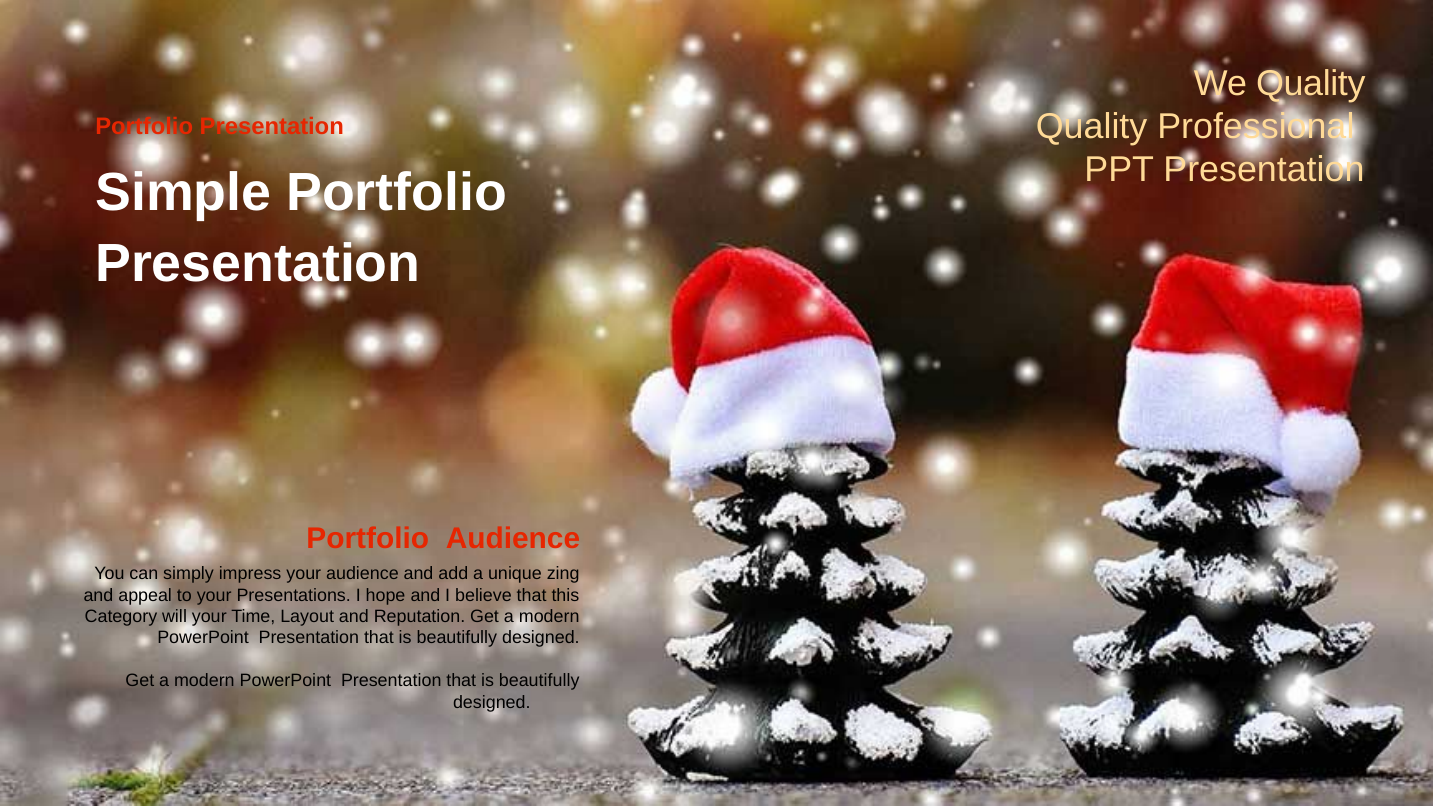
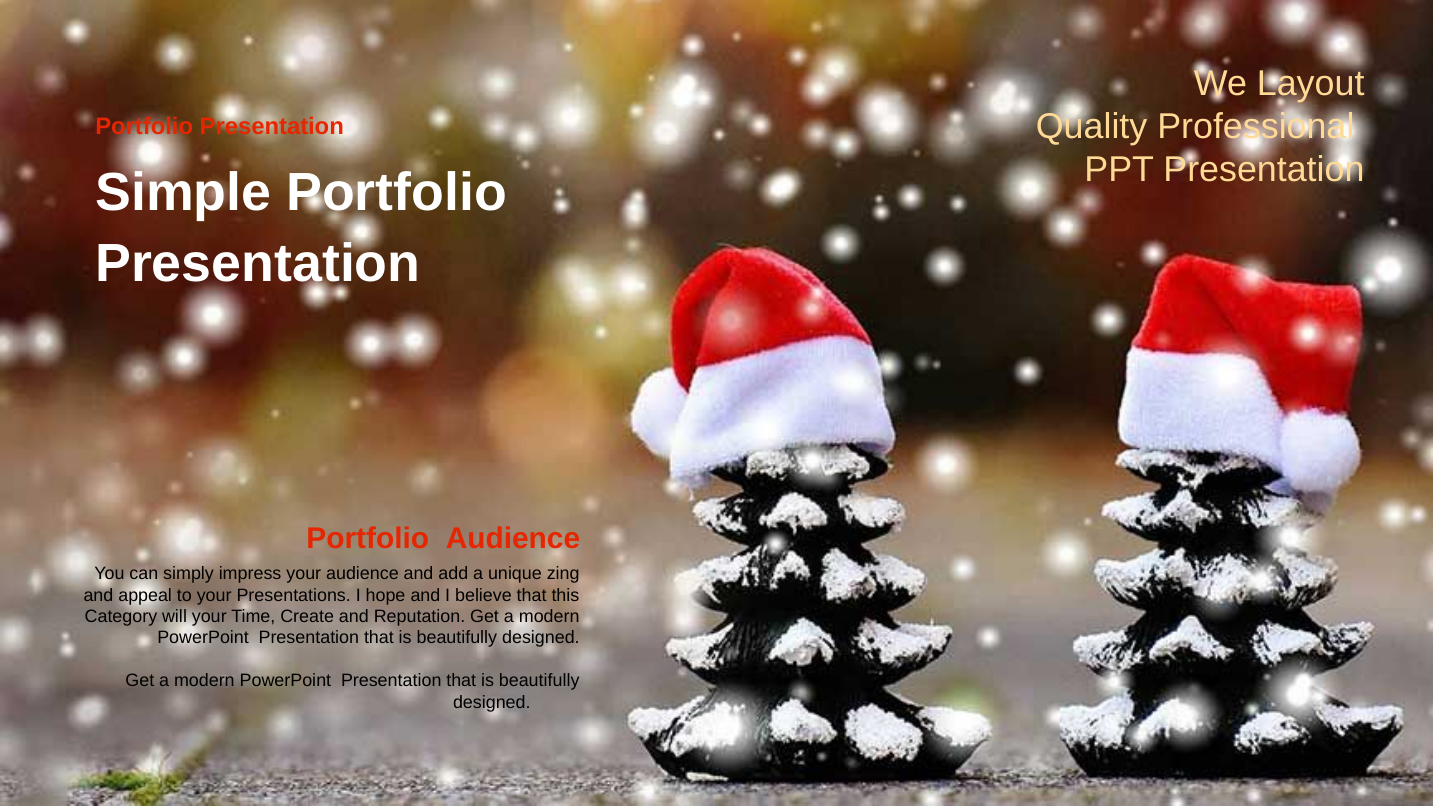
We Quality: Quality -> Layout (1311, 84)
Layout: Layout -> Create (307, 617)
